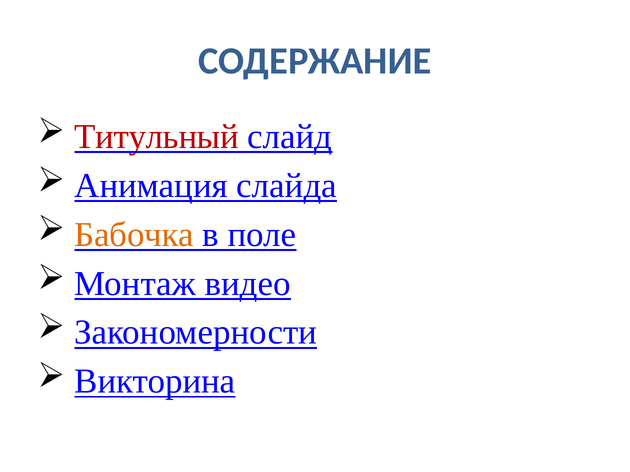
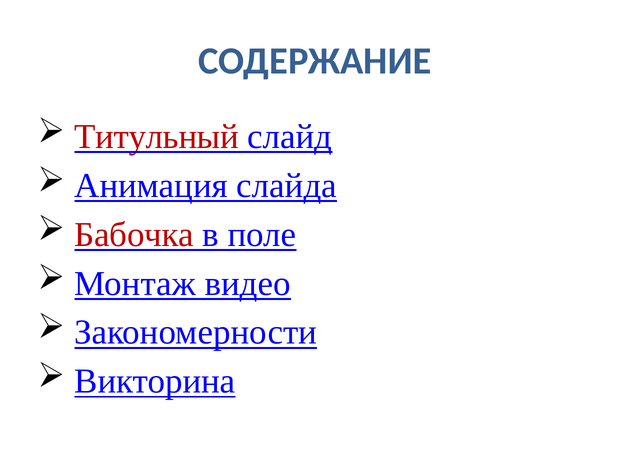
Бабочка colour: orange -> red (134, 235)
